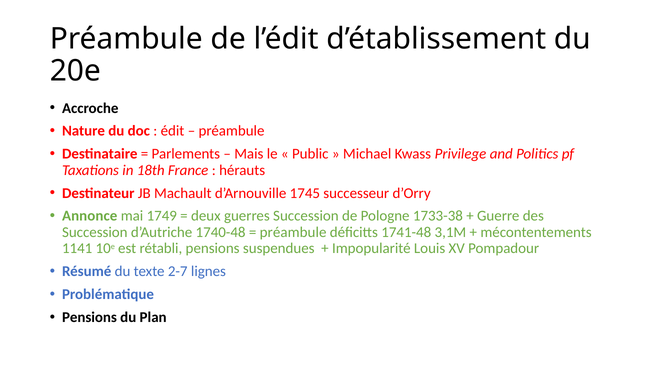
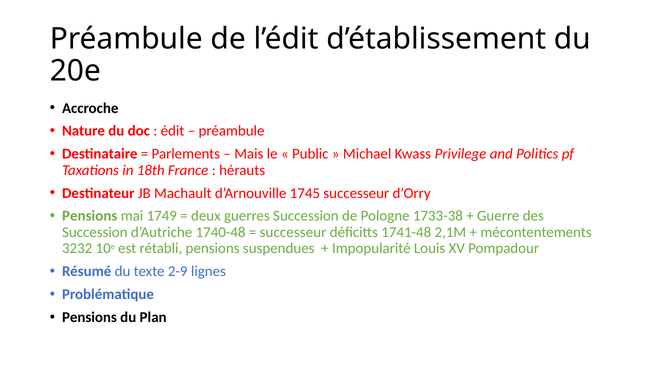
Annonce: Annonce -> Pensions (90, 216)
préambule: préambule -> successeur (293, 232)
3,1M: 3,1M -> 2,1M (450, 232)
1141: 1141 -> 3232 (77, 249)
2-7: 2-7 -> 2-9 (178, 271)
